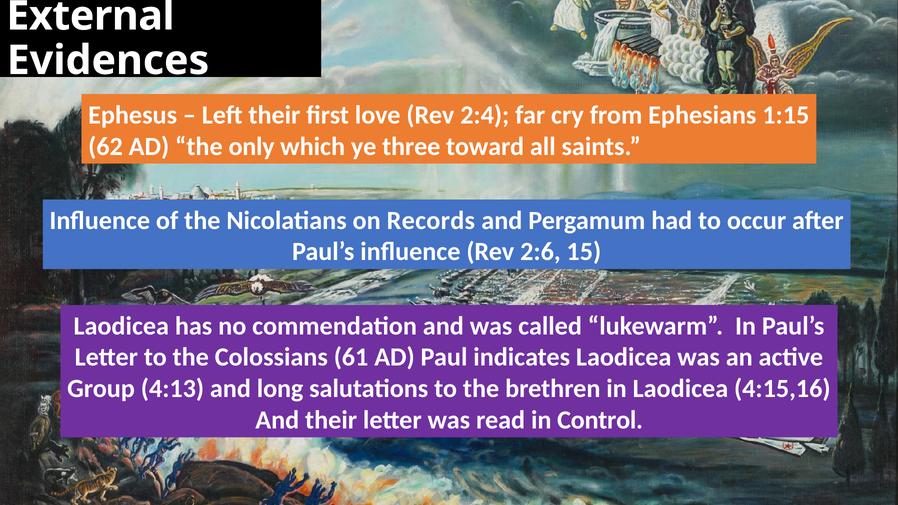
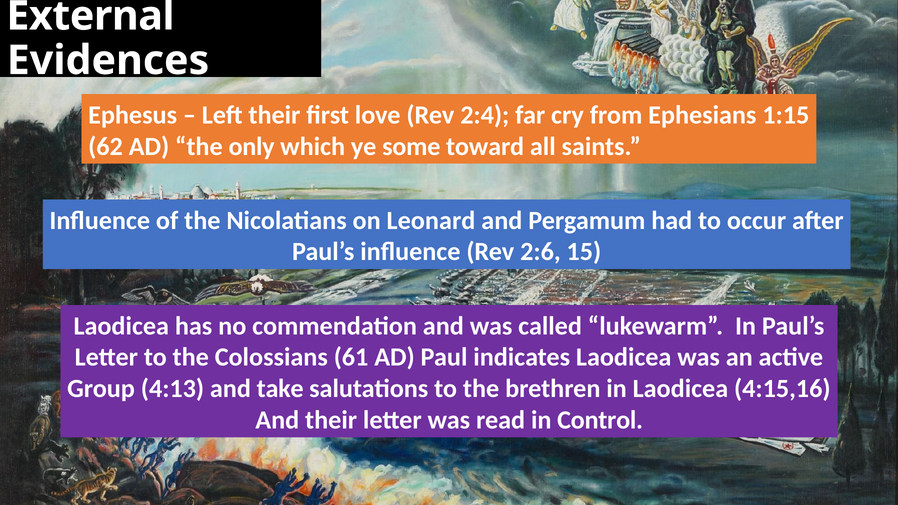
three: three -> some (411, 146)
Records: Records -> Leonard (431, 220)
long: long -> take (280, 389)
